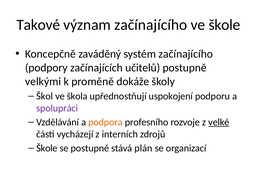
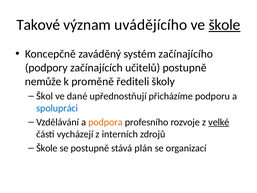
význam začínajícího: začínajícího -> uvádějícího (151, 25)
škole underline: none -> present (225, 25)
velkými: velkými -> nemůže (43, 81)
dokáže: dokáže -> řediteli (133, 81)
škola: škola -> dané (77, 96)
uspokojení: uspokojení -> přicházíme (171, 96)
spolupráci colour: purple -> blue (57, 108)
